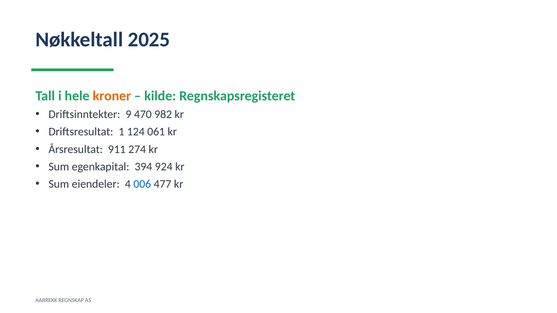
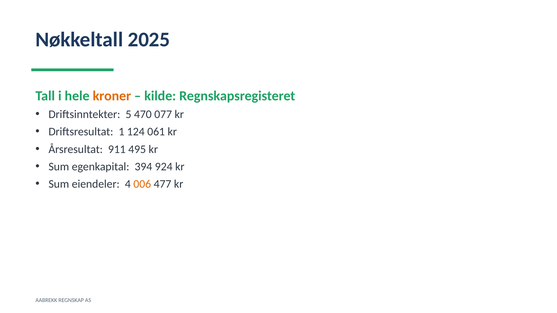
9: 9 -> 5 (128, 115)
982: 982 -> 077 (163, 115)
274: 274 -> 495 (137, 149)
006 colour: blue -> orange (142, 184)
